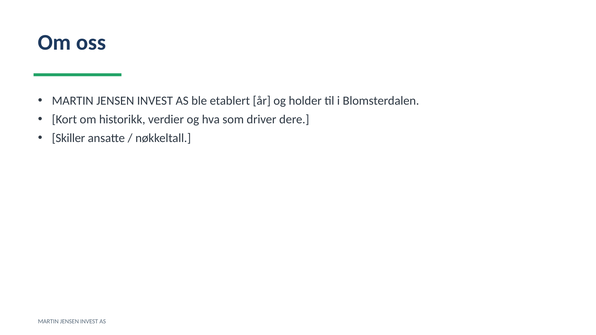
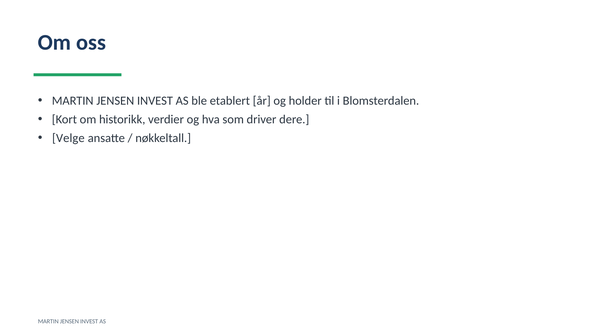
Skiller: Skiller -> Velge (68, 138)
